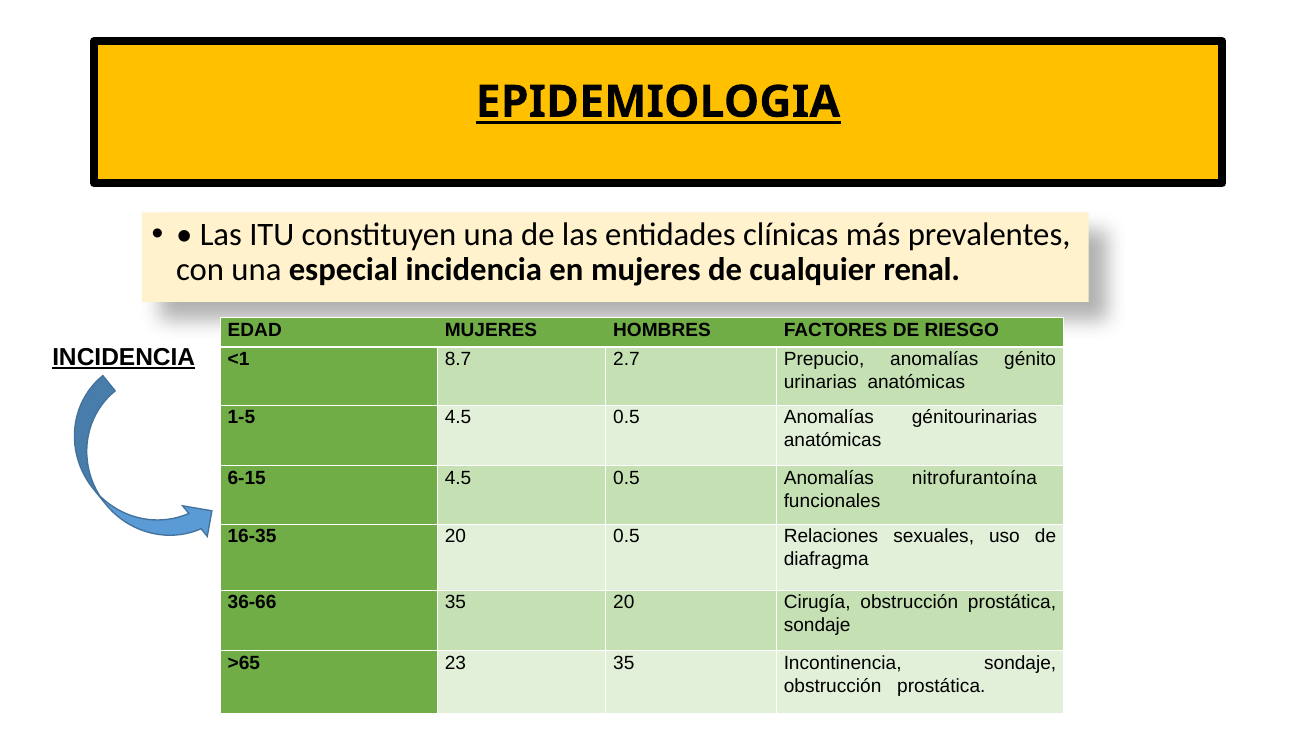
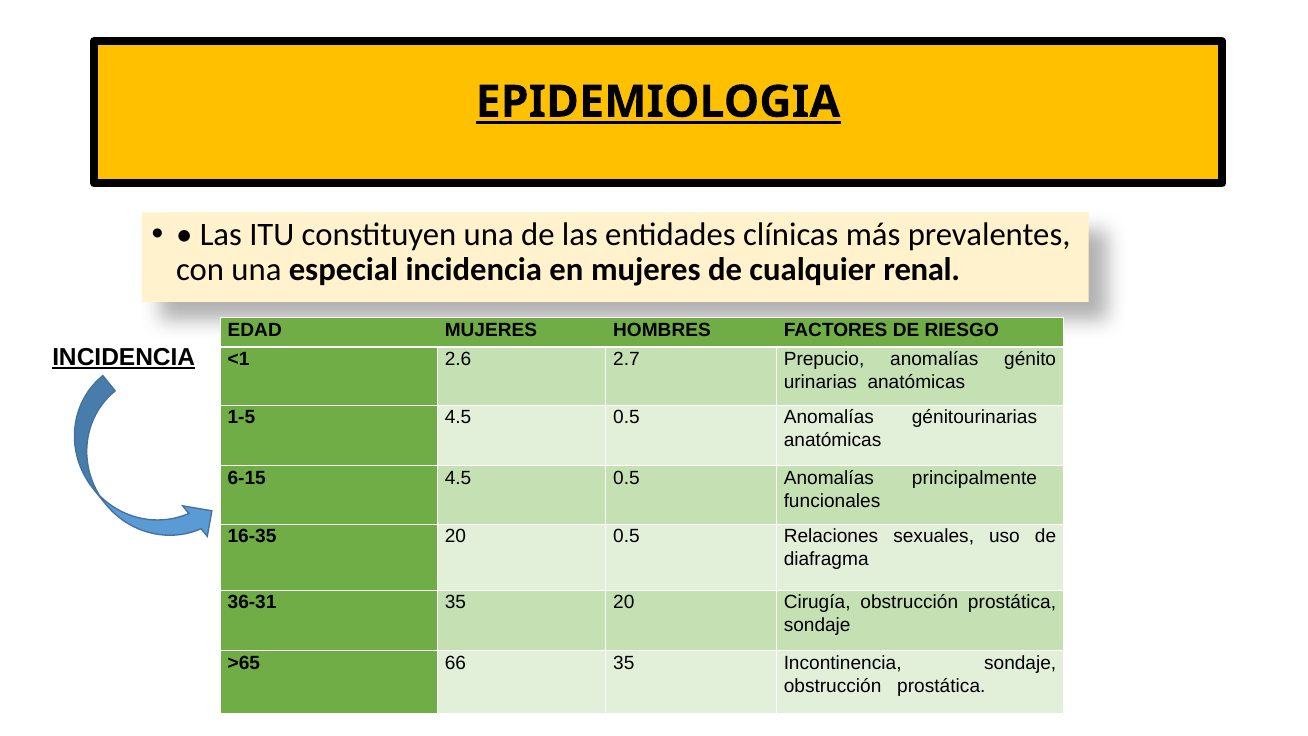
8.7: 8.7 -> 2.6 (458, 359)
nitrofurantoína: nitrofurantoína -> principalmente (974, 478)
36-66: 36-66 -> 36-31 (252, 602)
23: 23 -> 66 (455, 663)
